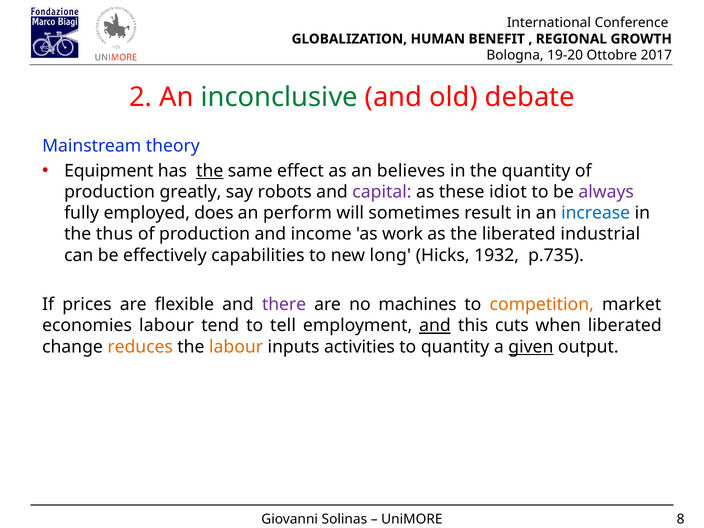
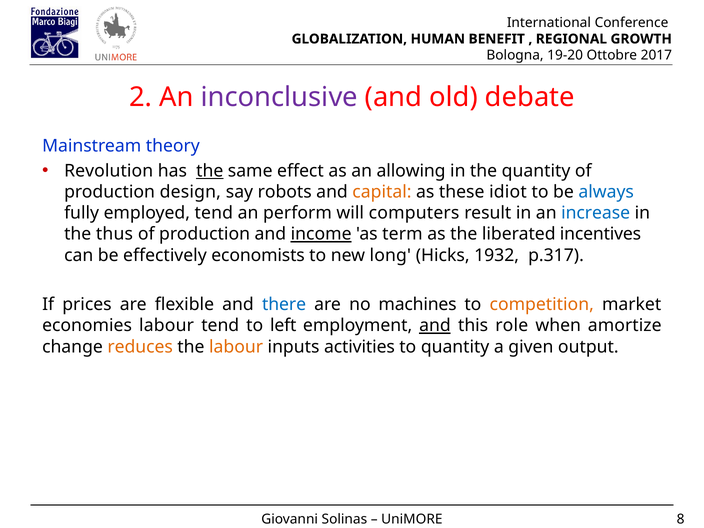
inconclusive colour: green -> purple (279, 97)
Equipment: Equipment -> Revolution (109, 171)
believes: believes -> allowing (411, 171)
greatly: greatly -> design (190, 192)
capital colour: purple -> orange (382, 192)
always colour: purple -> blue (606, 192)
employed does: does -> tend (214, 213)
sometimes: sometimes -> computers (414, 213)
income underline: none -> present (321, 234)
work: work -> term (402, 234)
industrial: industrial -> incentives (601, 234)
capabilities: capabilities -> economists (258, 255)
p.735: p.735 -> p.317 (556, 255)
there colour: purple -> blue (284, 305)
tell: tell -> left (283, 326)
cuts: cuts -> role (512, 326)
when liberated: liberated -> amortize (625, 326)
given underline: present -> none (531, 347)
